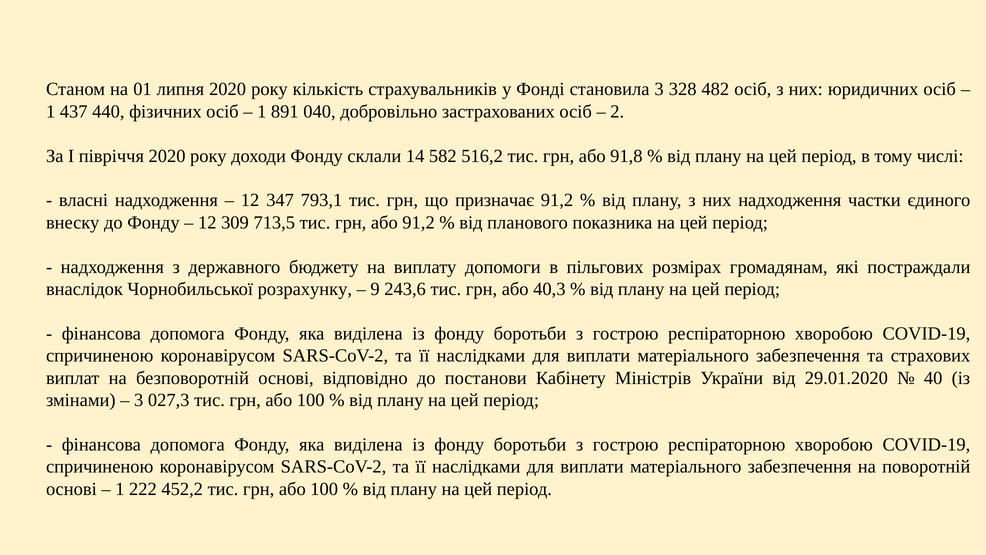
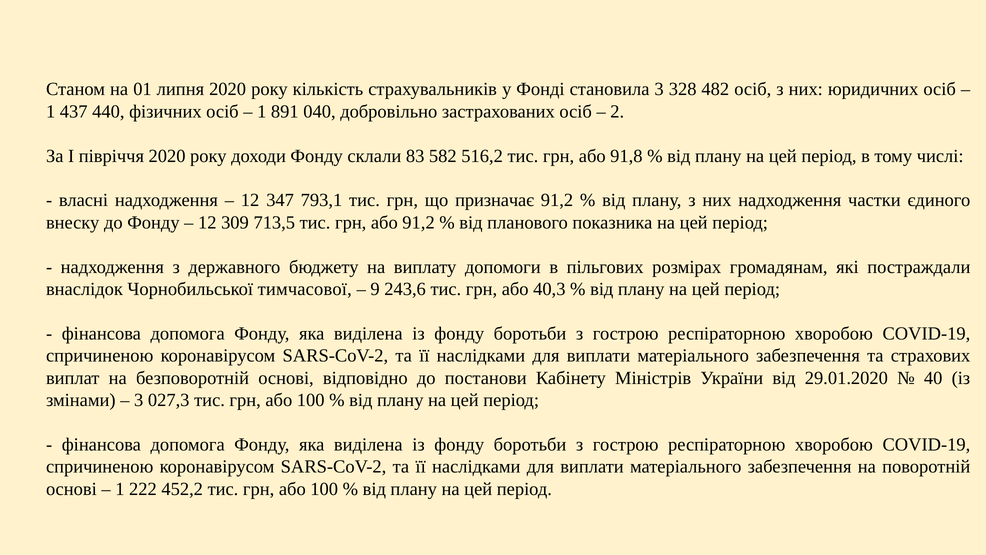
14: 14 -> 83 (415, 156)
розрахунку: розрахунку -> тимчасової (305, 289)
